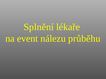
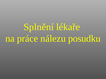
event: event -> práce (27, 39)
průběhu: průběhu -> posudku (84, 39)
